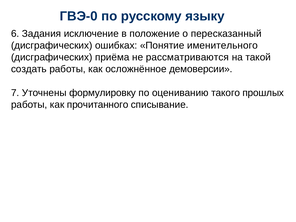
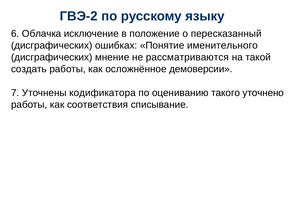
ГВЭ-0: ГВЭ-0 -> ГВЭ-2 (79, 16)
Задания: Задания -> Облачка (42, 34)
приёма: приёма -> мнение (112, 57)
формулировку: формулировку -> кодификатора (102, 93)
прошлых: прошлых -> уточнено (263, 93)
прочитанного: прочитанного -> соответствия (98, 105)
